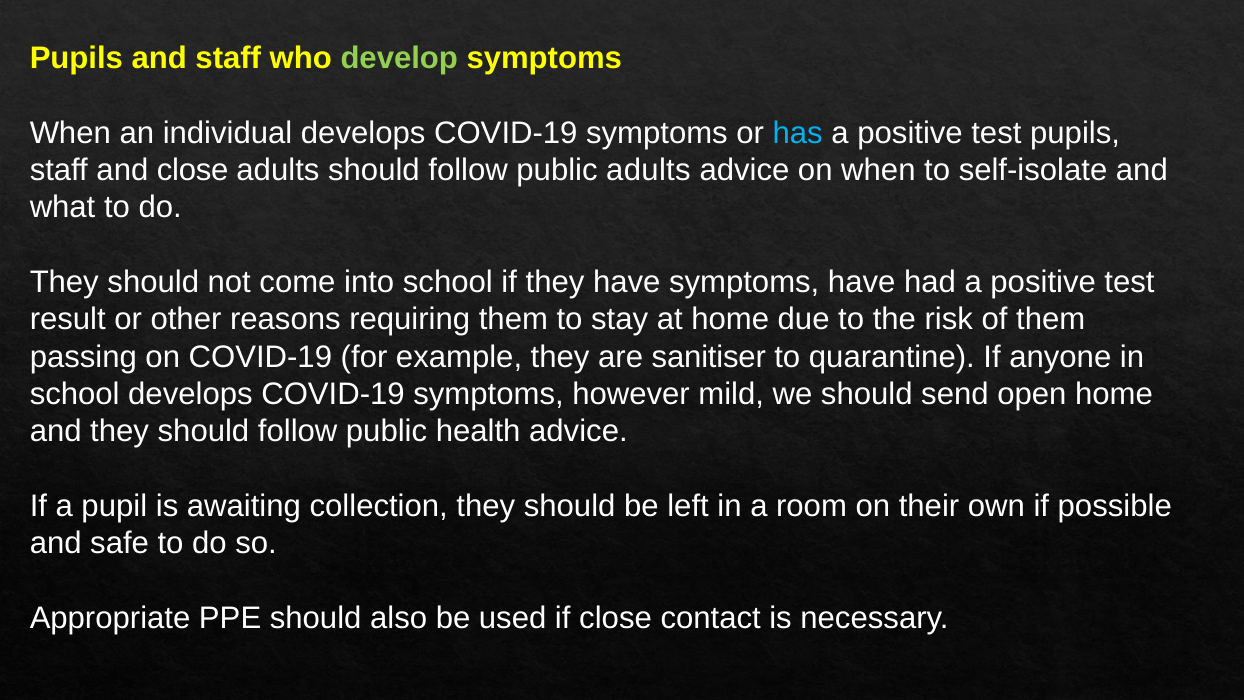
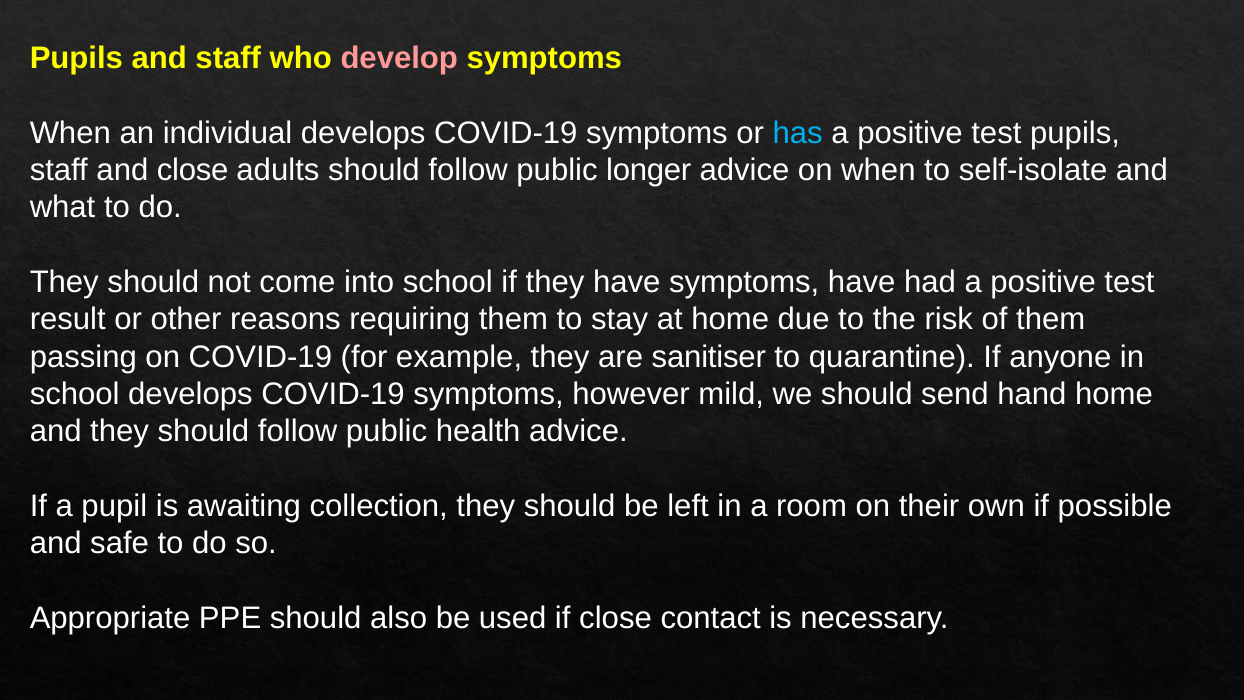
develop colour: light green -> pink (399, 58)
public adults: adults -> longer (649, 170)
open: open -> hand (1032, 394)
